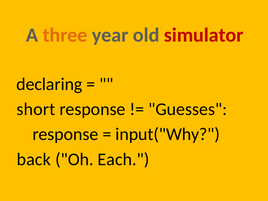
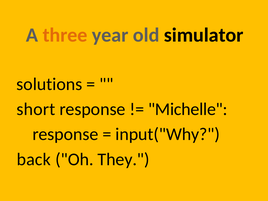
simulator colour: red -> black (204, 35)
declaring: declaring -> solutions (49, 84)
Guesses: Guesses -> Michelle (188, 109)
Each: Each -> They (124, 159)
